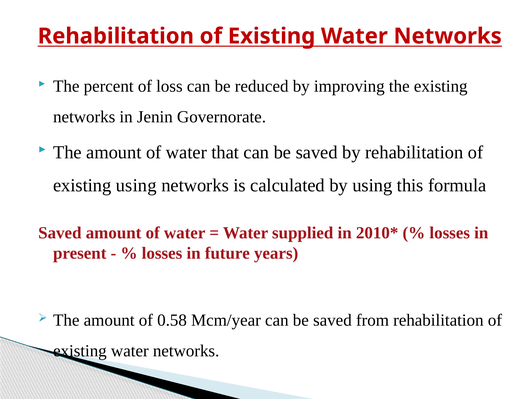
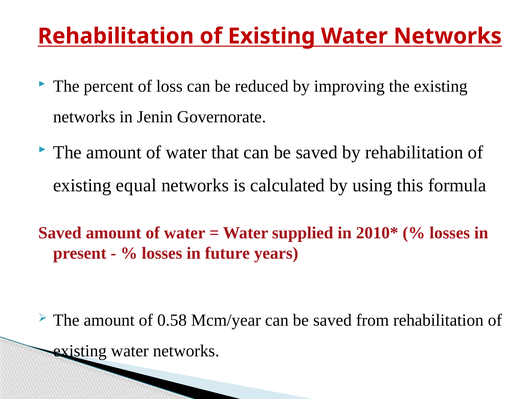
existing using: using -> equal (136, 185)
